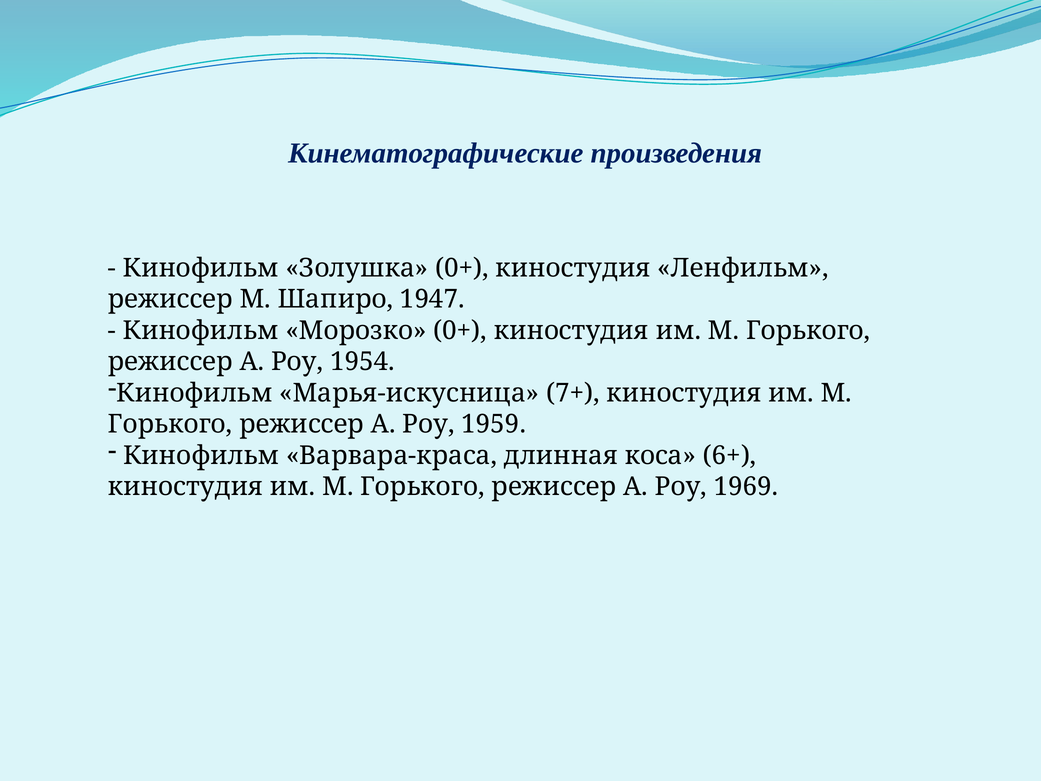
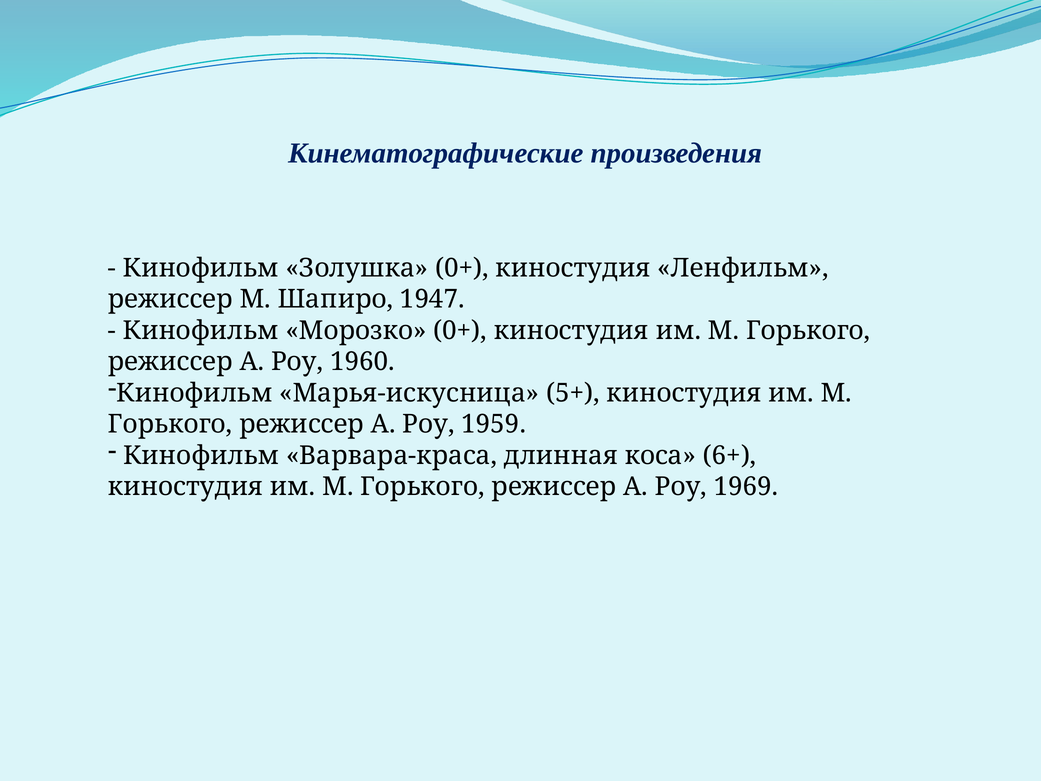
1954: 1954 -> 1960 (362, 362)
7+: 7+ -> 5+ (573, 393)
